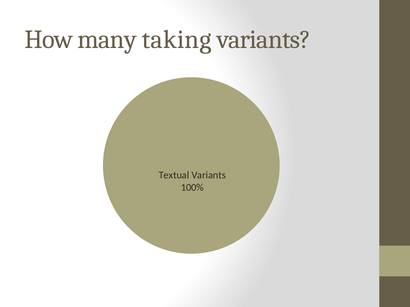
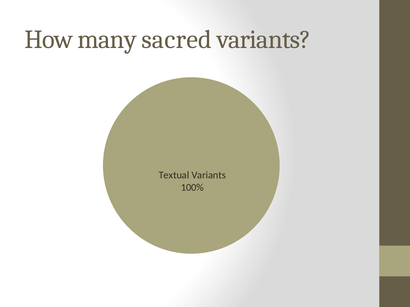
taking: taking -> sacred (177, 40)
